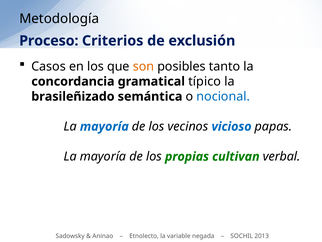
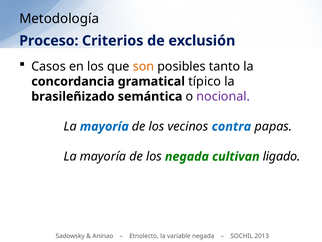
nocional colour: blue -> purple (223, 96)
vicioso: vicioso -> contra (231, 126)
los propias: propias -> negada (187, 156)
verbal: verbal -> ligado (282, 156)
